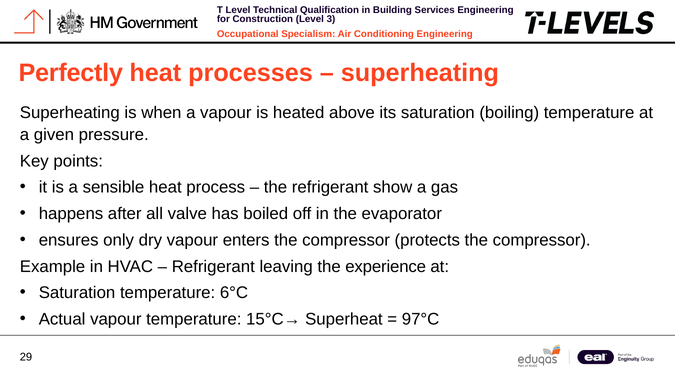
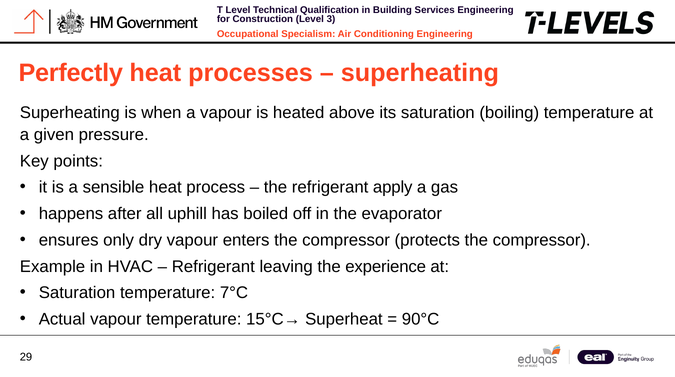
show: show -> apply (393, 187)
valve: valve -> uphill (187, 214)
6°C: 6°C -> 7°C (234, 293)
97°C: 97°C -> 90°C (421, 319)
